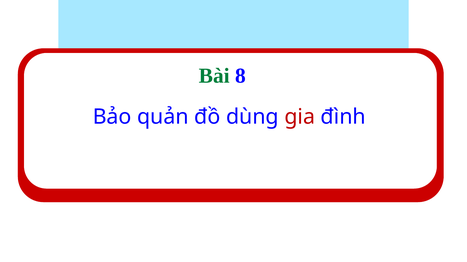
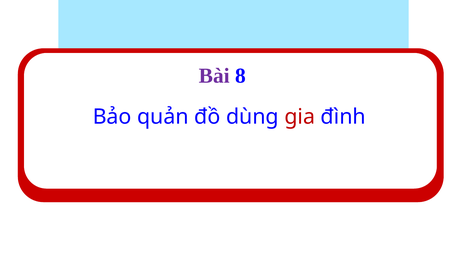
Bài colour: green -> purple (214, 76)
